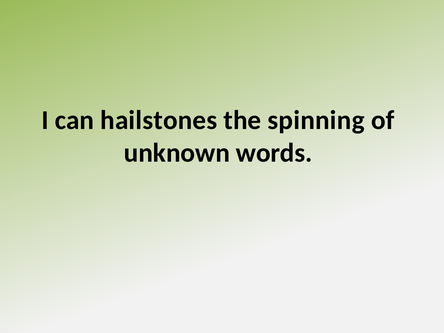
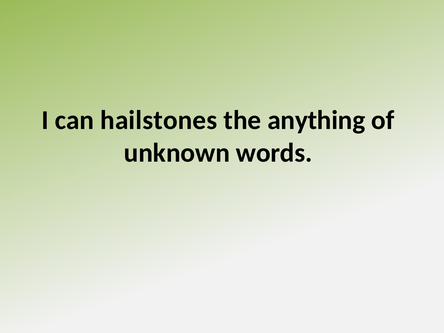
spinning: spinning -> anything (316, 120)
